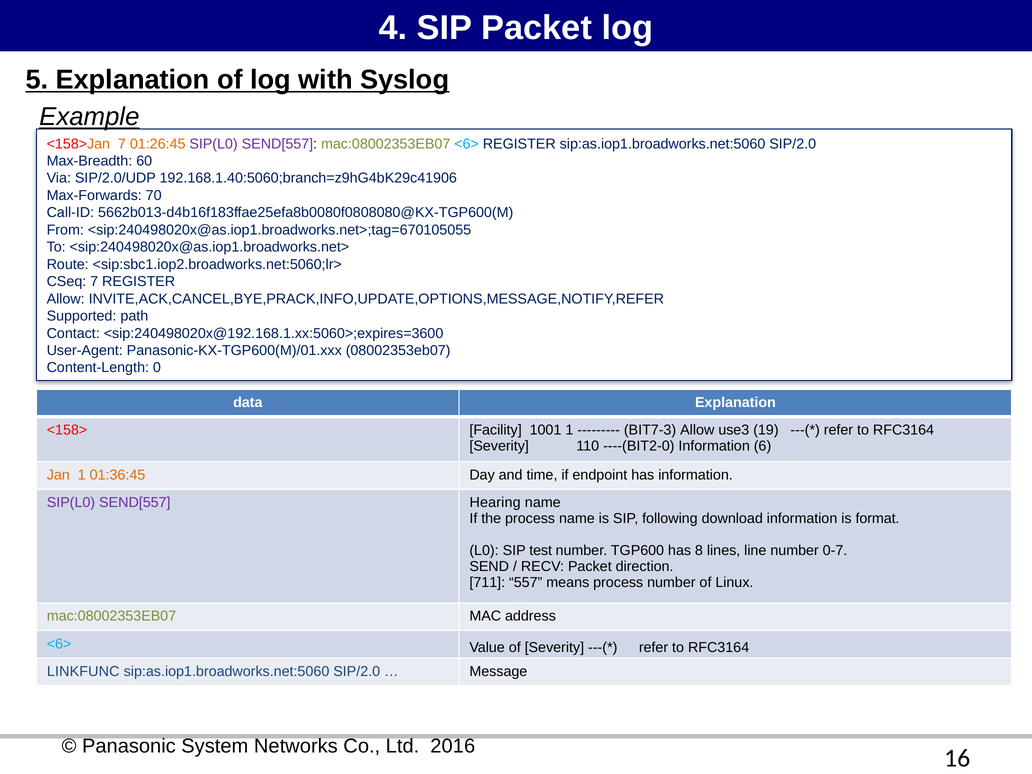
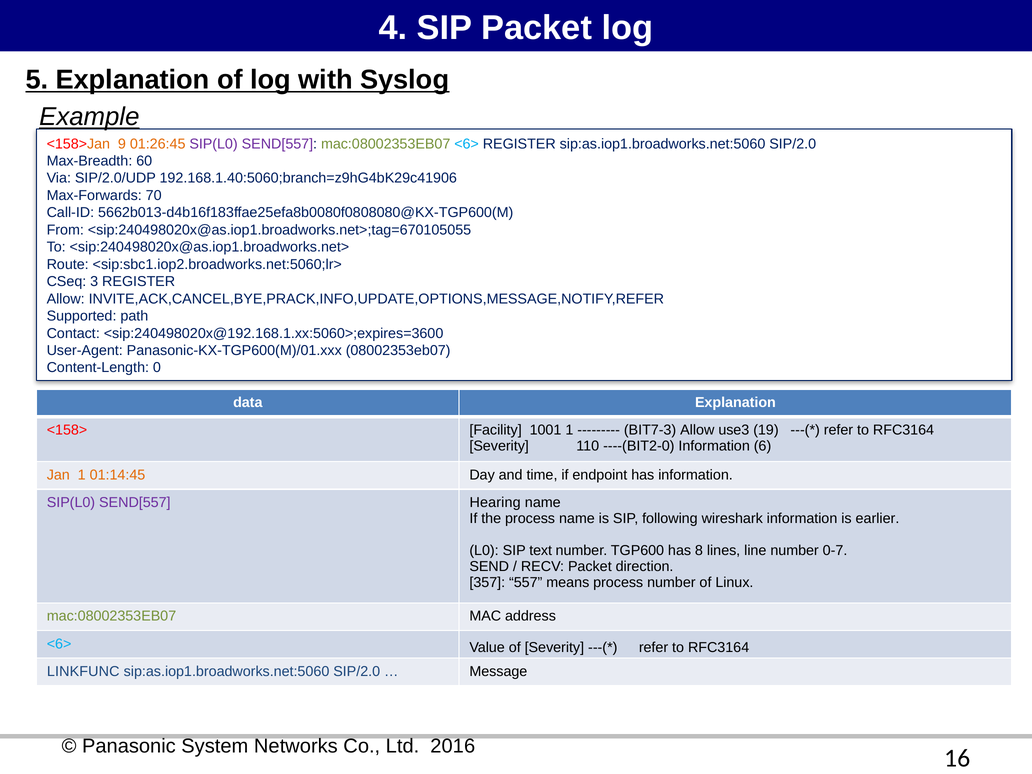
<158>Jan 7: 7 -> 9 (122, 144)
CSeq 7: 7 -> 3 (94, 282)
01:36:45: 01:36:45 -> 01:14:45 (118, 475)
download: download -> wireshark (732, 518)
format: format -> earlier (877, 518)
test: test -> text (541, 551)
711: 711 -> 357 (487, 583)
